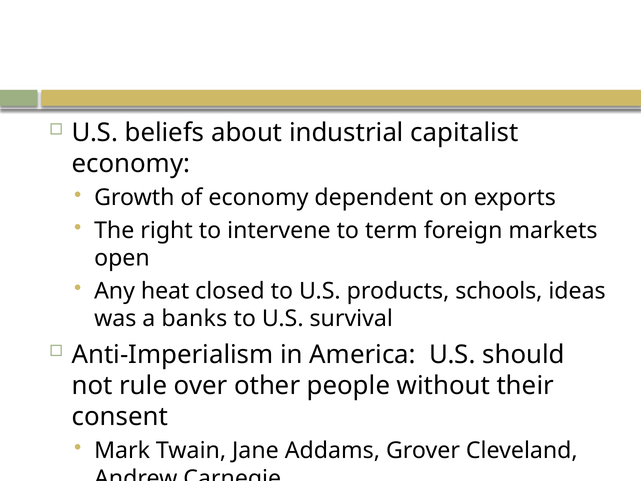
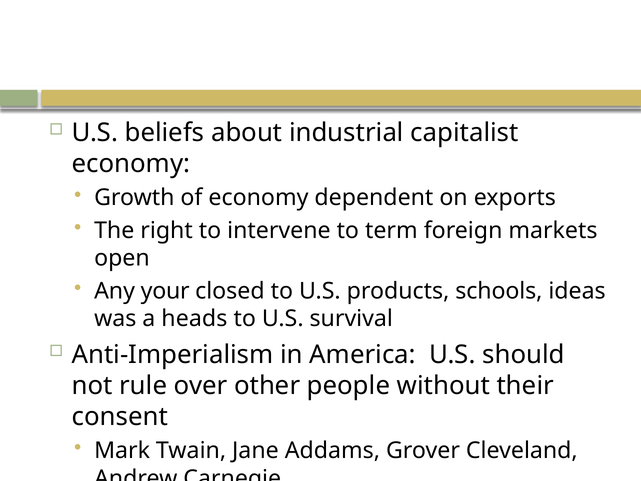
heat: heat -> your (165, 291)
banks: banks -> heads (194, 319)
